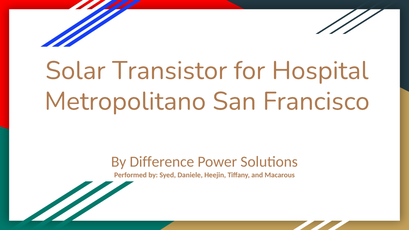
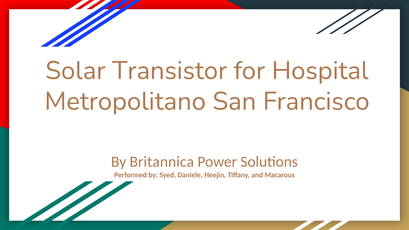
Difference: Difference -> Britannica (162, 162)
